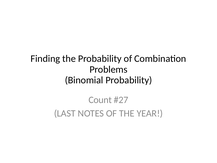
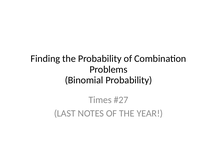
Count: Count -> Times (100, 100)
